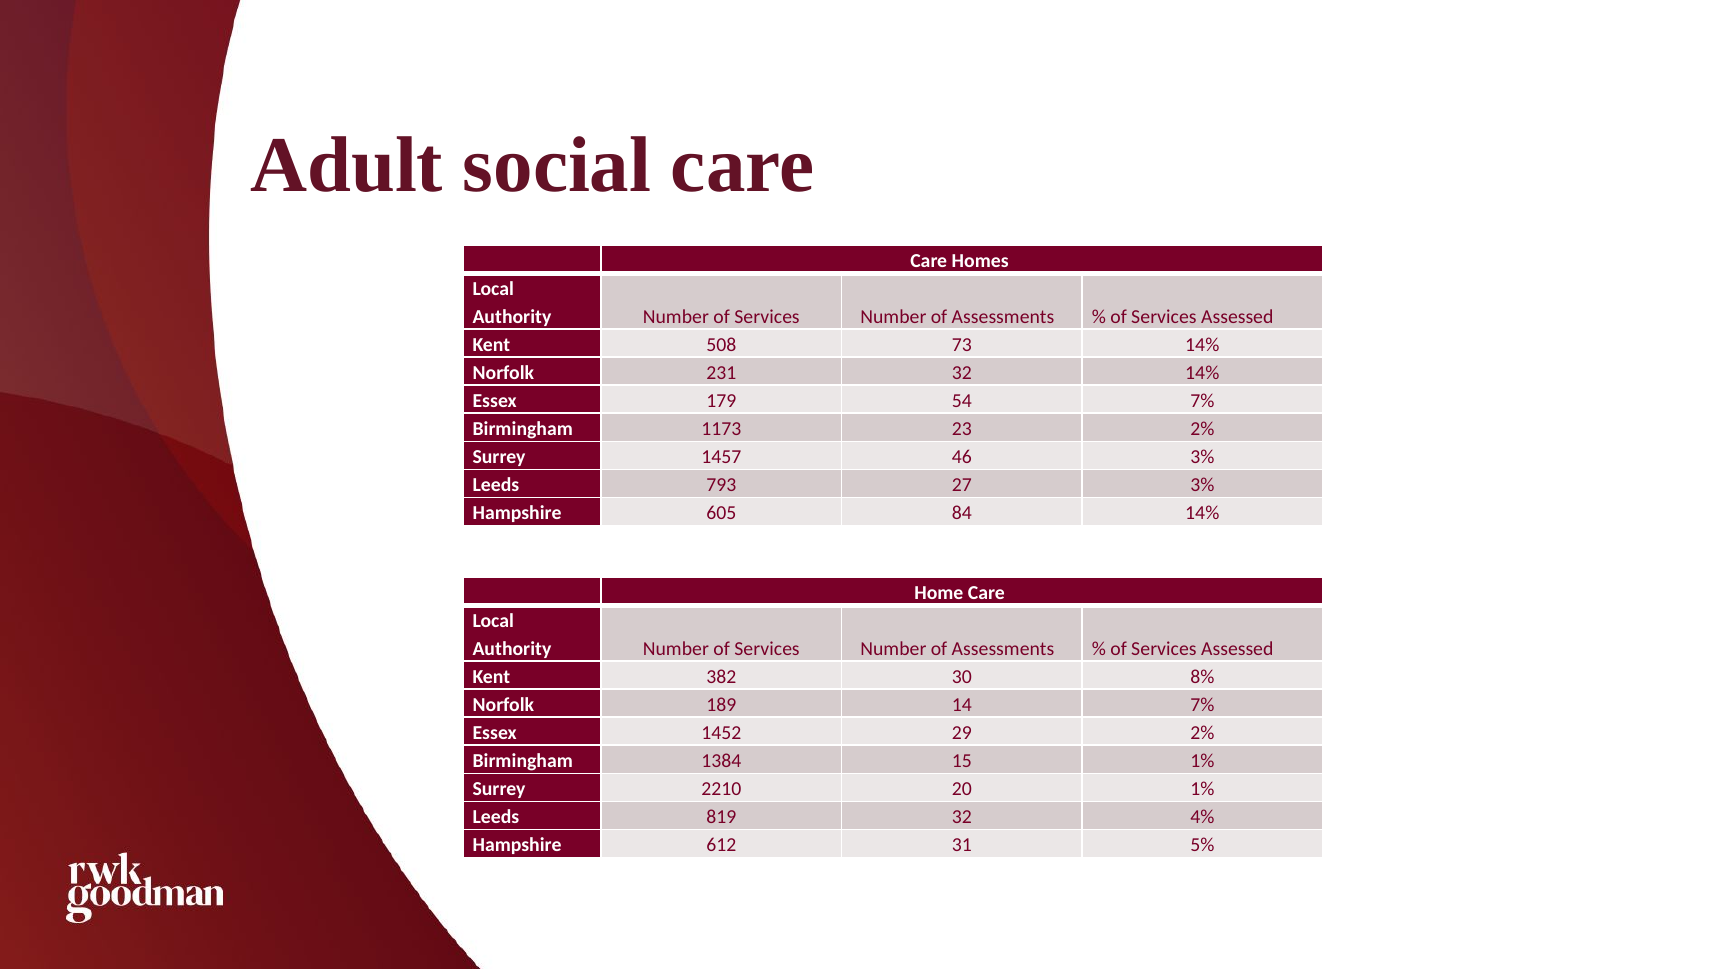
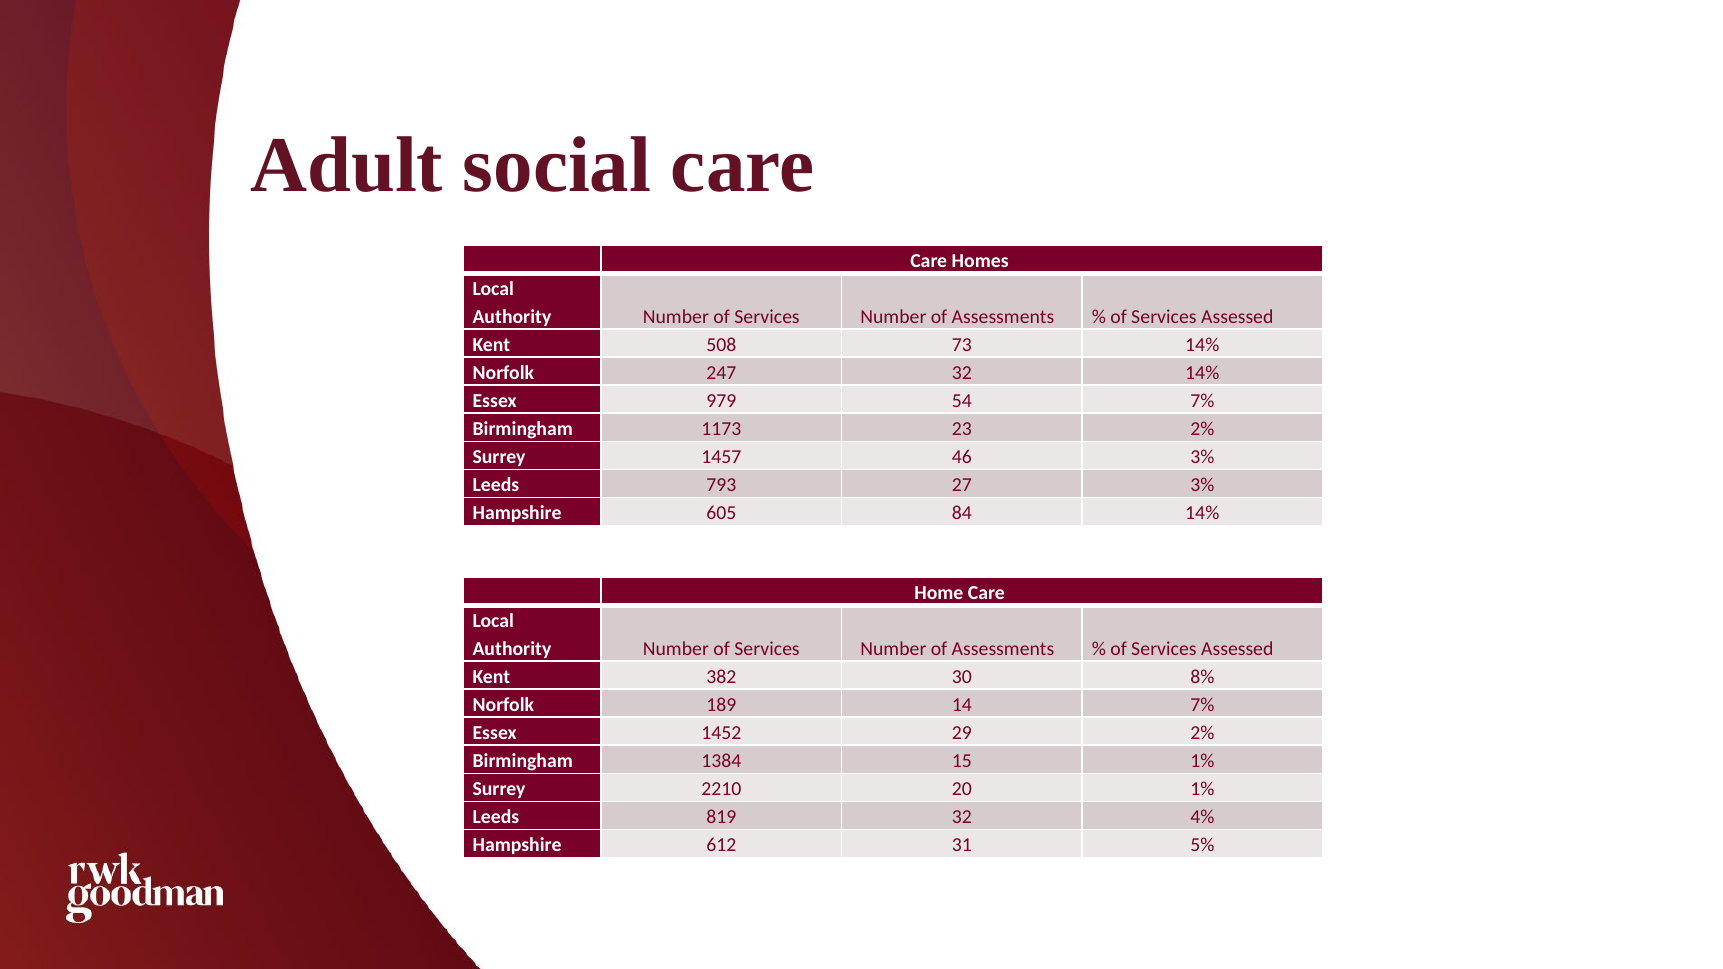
231: 231 -> 247 (721, 373)
179: 179 -> 979 (721, 401)
